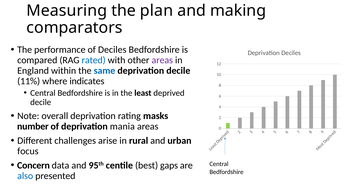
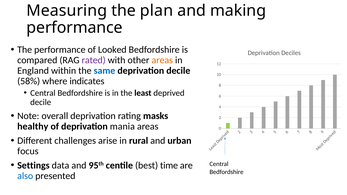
comparators: comparators -> performance (75, 28)
of Deciles: Deciles -> Looked (112, 50)
rated colour: blue -> purple (94, 60)
areas colour: purple -> orange (162, 60)
11%: 11% -> 58% (29, 81)
number: number -> healthy (33, 127)
Concern: Concern -> Settings (33, 165)
gaps: gaps -> time (169, 165)
